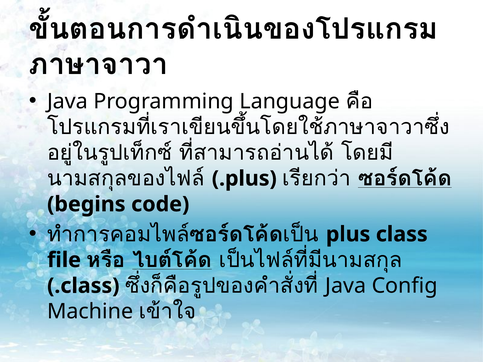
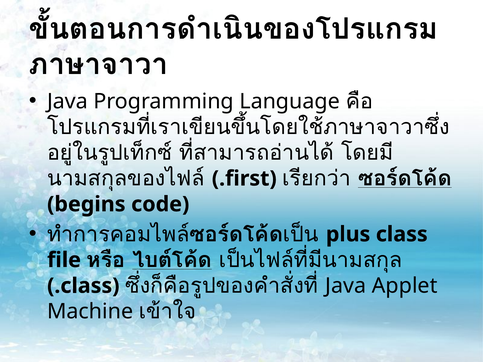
.plus: .plus -> .first (244, 179)
Config: Config -> Applet (405, 286)
